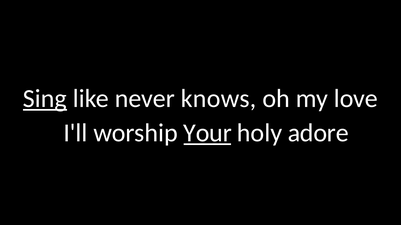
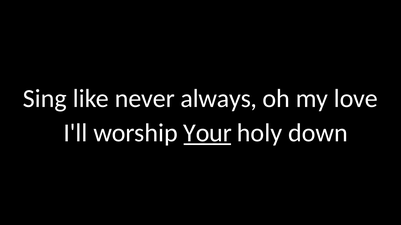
Sing underline: present -> none (45, 99)
knows: knows -> always (219, 99)
adore: adore -> down (318, 133)
